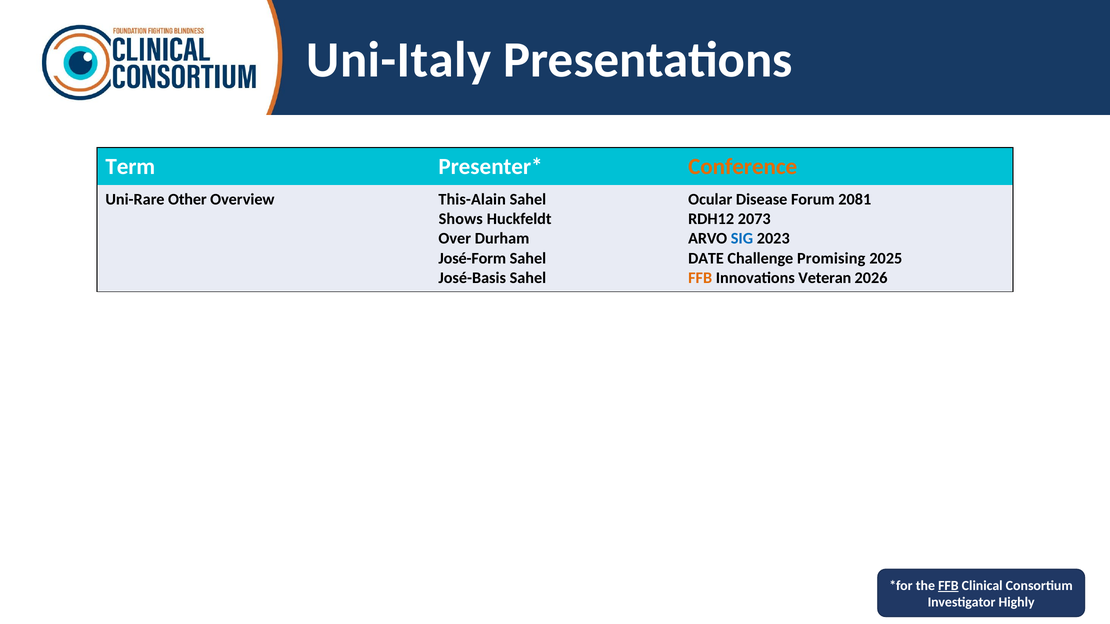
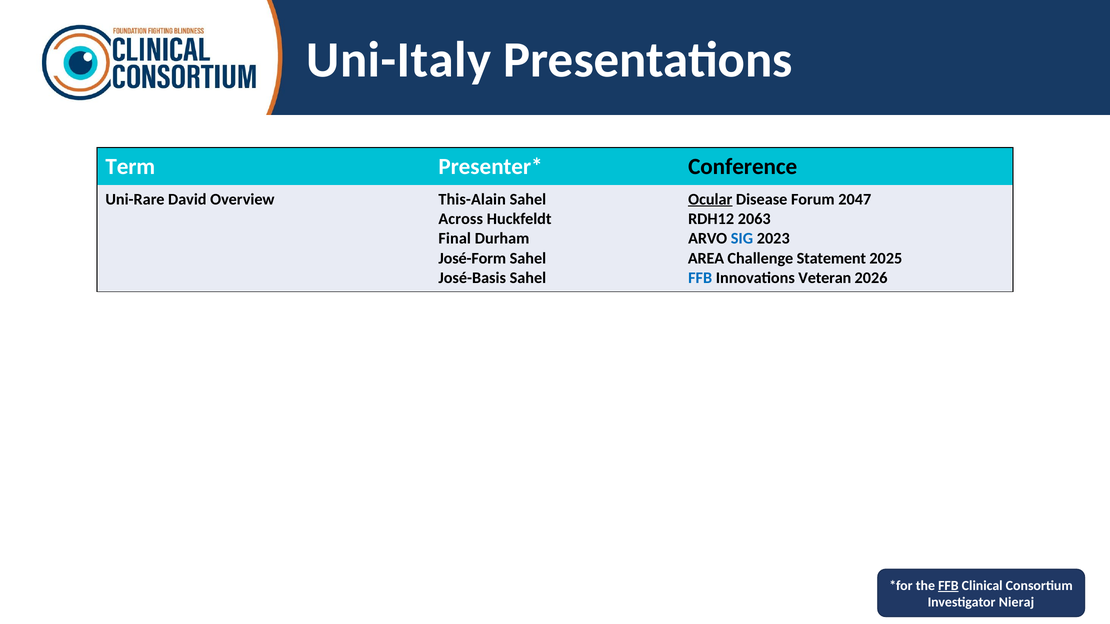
Conference colour: orange -> black (743, 167)
Other: Other -> David (187, 199)
Ocular underline: none -> present (710, 199)
2081: 2081 -> 2047 (855, 199)
Shows: Shows -> Across (461, 219)
2073: 2073 -> 2063 (754, 219)
Over: Over -> Final (455, 239)
DATE: DATE -> AREA (706, 258)
Promising: Promising -> Statement (831, 258)
FFB colour: orange -> blue (700, 278)
Highly: Highly -> Nieraj (1017, 603)
